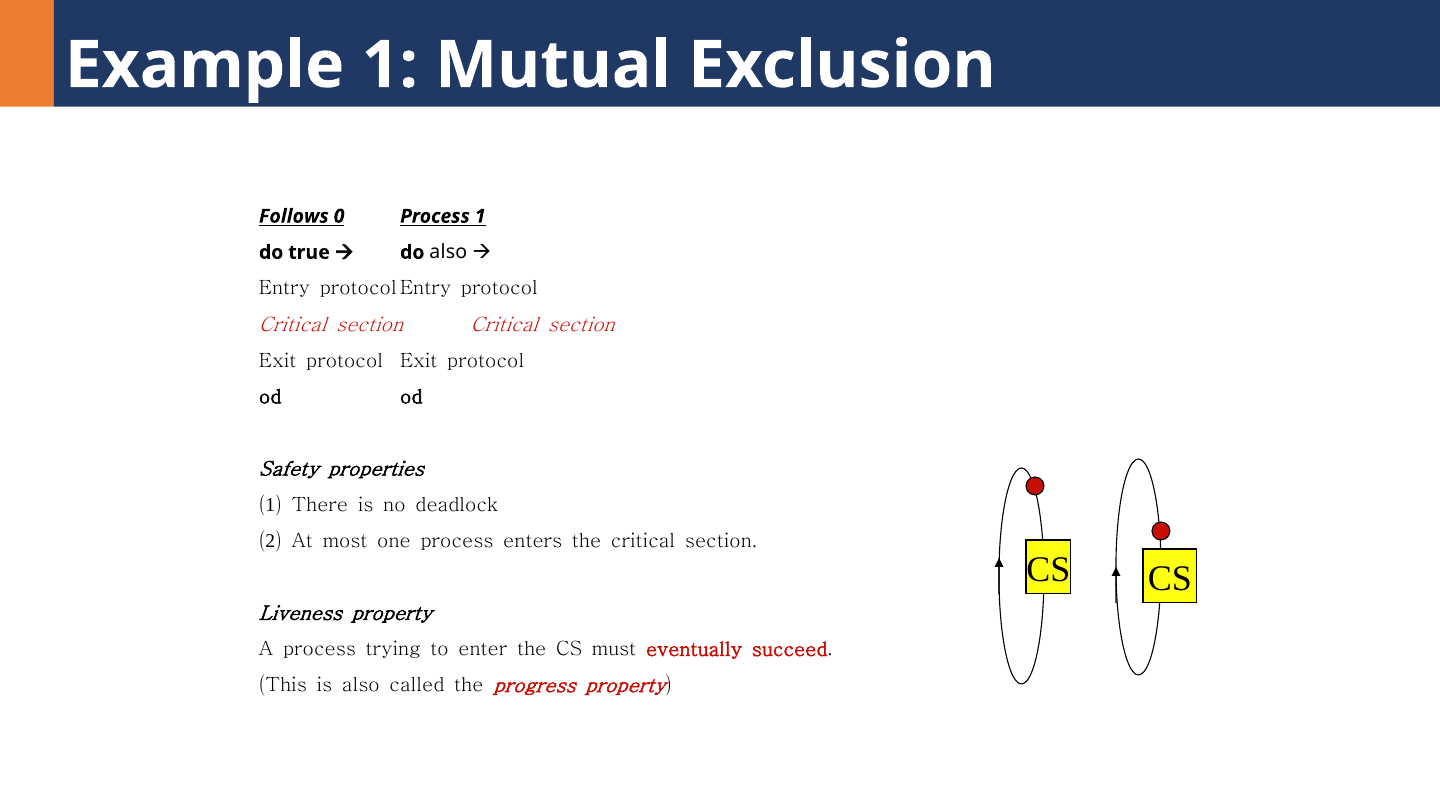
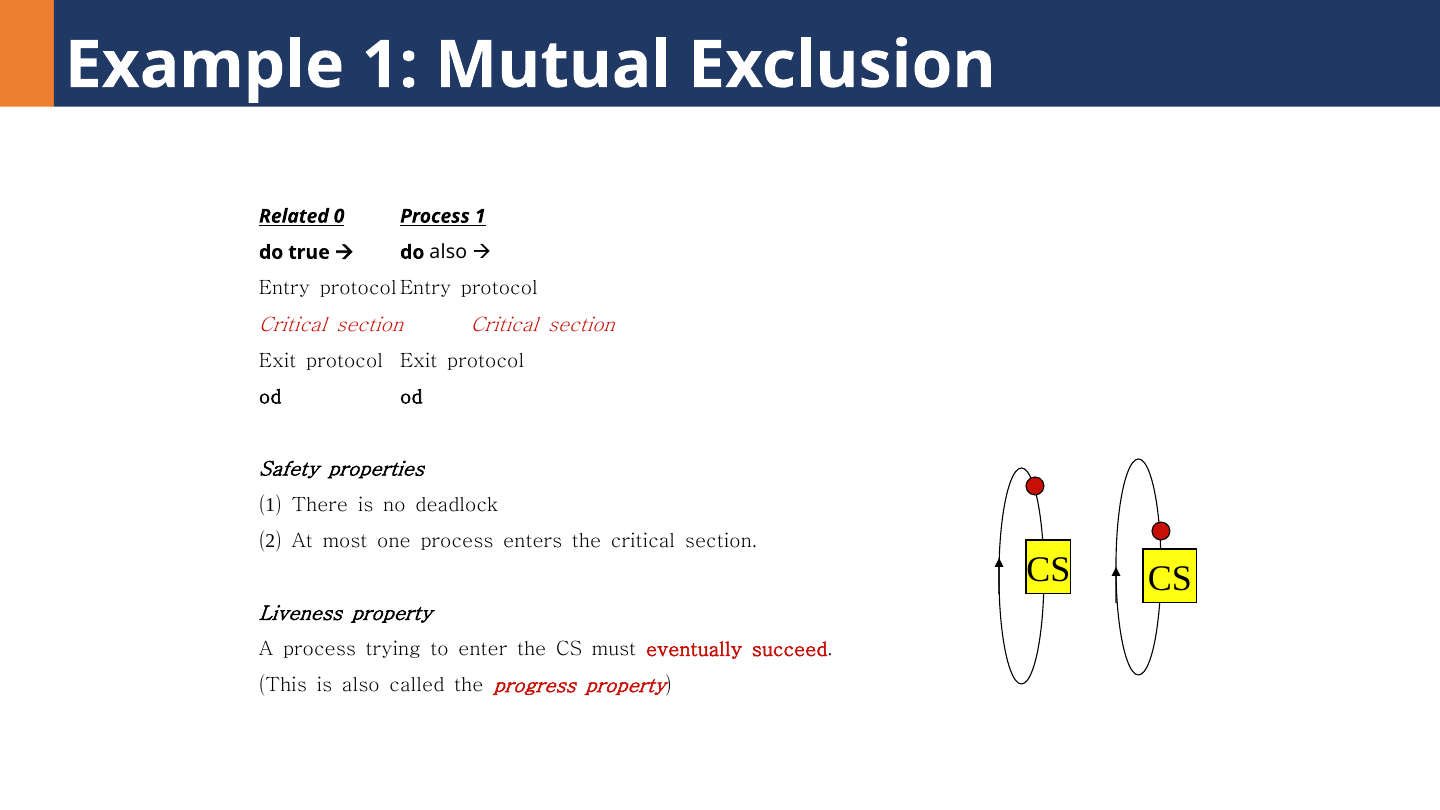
Follows: Follows -> Related (294, 216)
